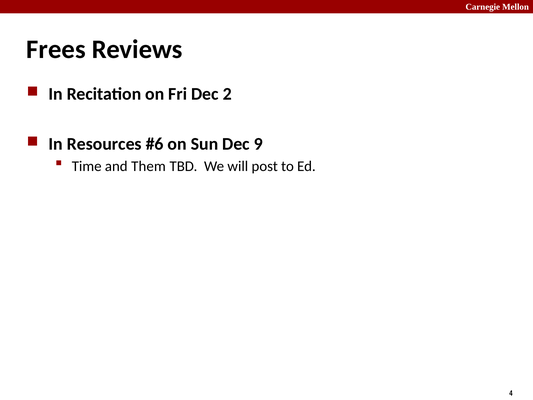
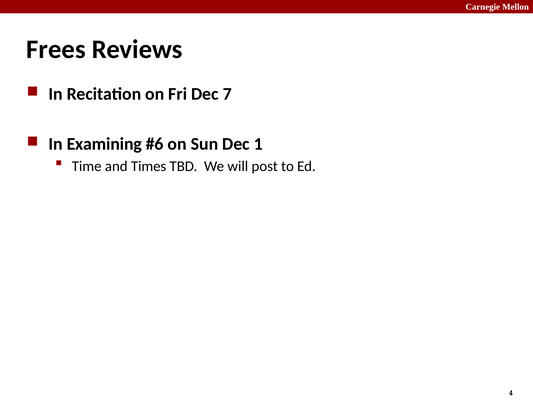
2: 2 -> 7 (227, 94)
Resources: Resources -> Examining (104, 144)
9: 9 -> 1 (258, 144)
Them: Them -> Times (149, 166)
